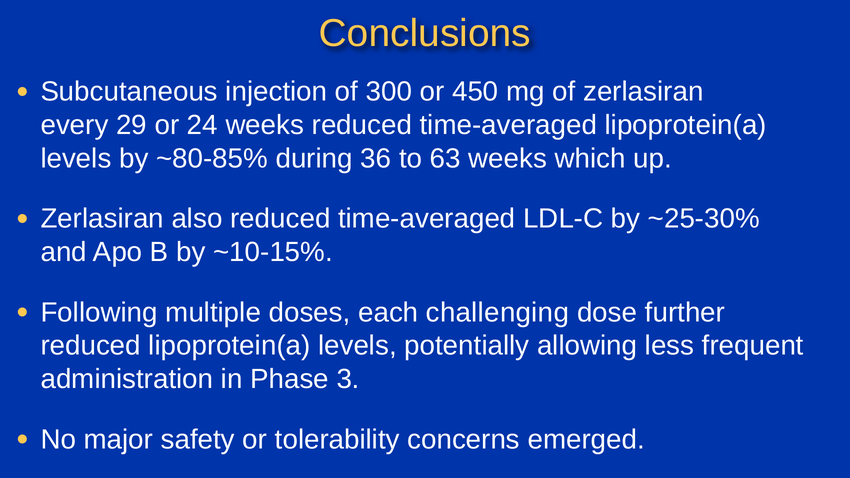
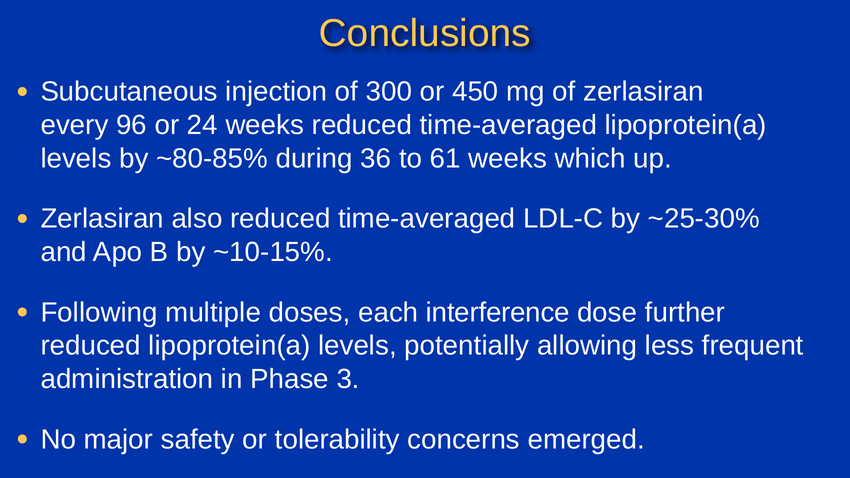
29: 29 -> 96 (131, 125)
63: 63 -> 61 (445, 158)
challenging: challenging -> interference (498, 313)
